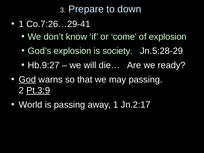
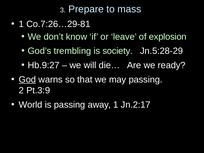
down: down -> mass (129, 9)
Co.7:26…29-41: Co.7:26…29-41 -> Co.7:26…29-81 (58, 24)
come: come -> leave (124, 37)
God’s explosion: explosion -> trembling (72, 51)
Pt.3:9 underline: present -> none (38, 90)
